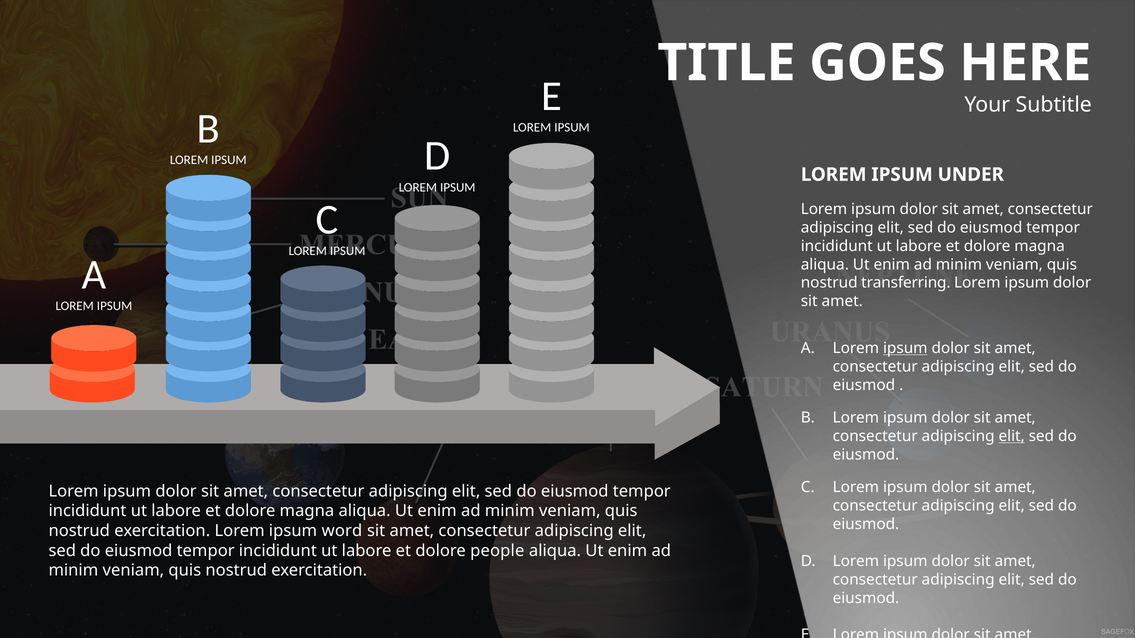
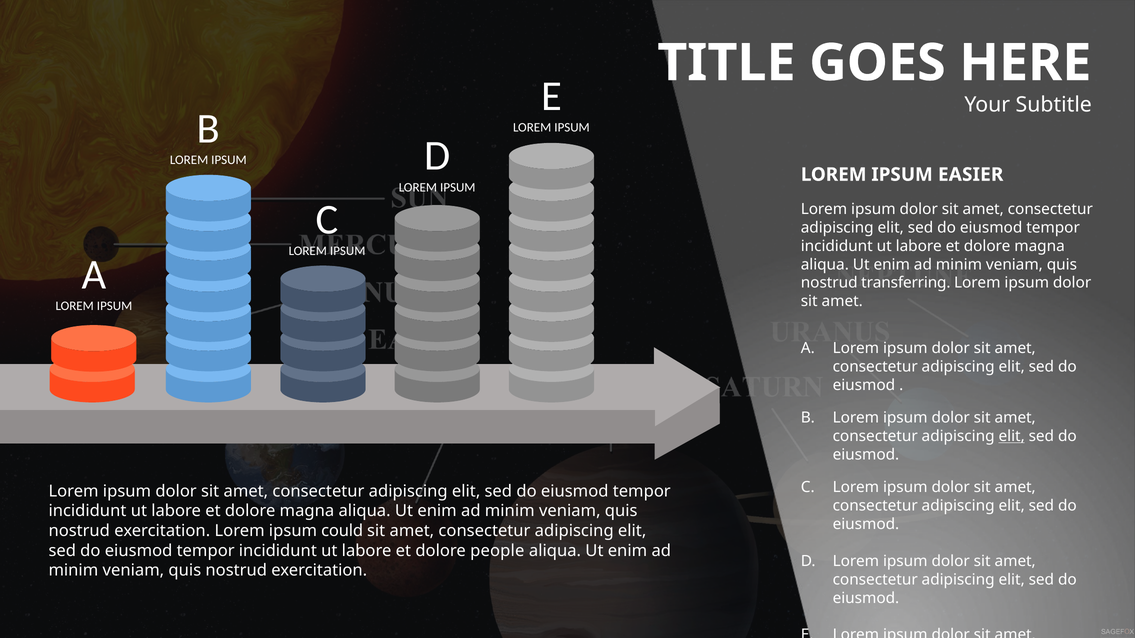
UNDER: UNDER -> EASIER (971, 175)
ipsum underline: present -> none (905, 348)
word: word -> could (342, 531)
